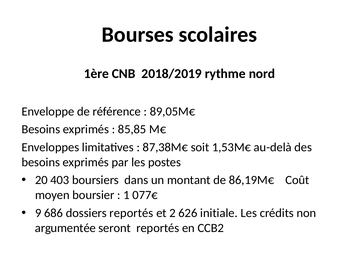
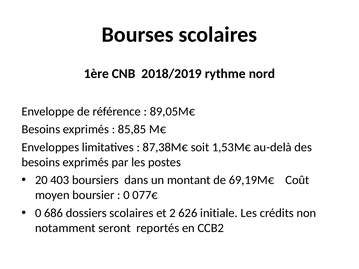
86,19M€: 86,19M€ -> 69,19M€ (252, 180)
1: 1 -> 0 (127, 195)
9: 9 -> 0 (38, 213)
dossiers reportés: reportés -> scolaires (131, 213)
argumentée: argumentée -> notamment (65, 228)
